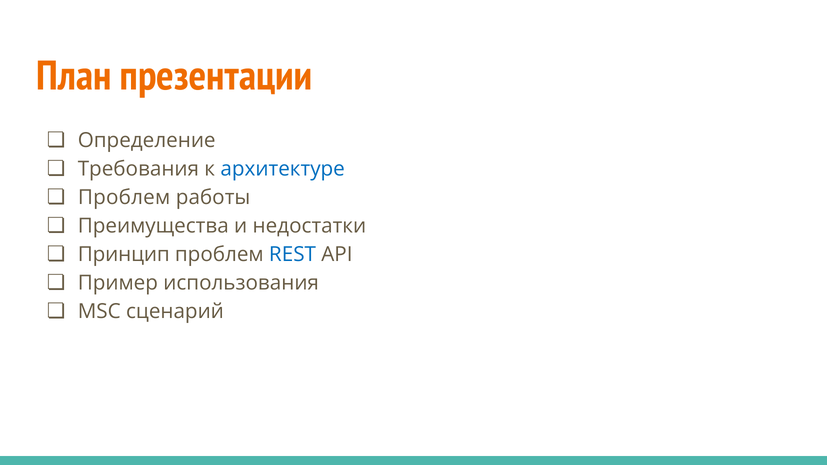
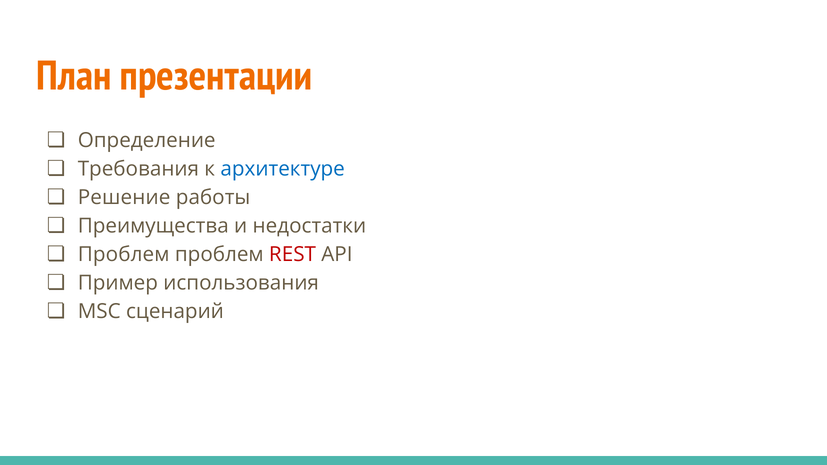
Проблем: Проблем -> Решение (124, 197)
Принцип: Принцип -> Проблем (124, 254)
REST colour: blue -> red (292, 254)
